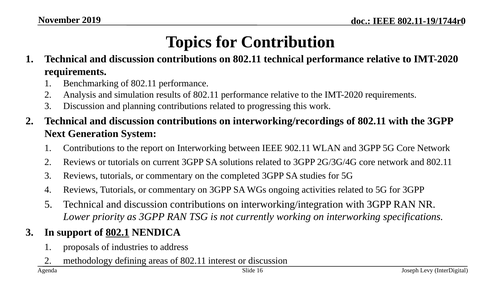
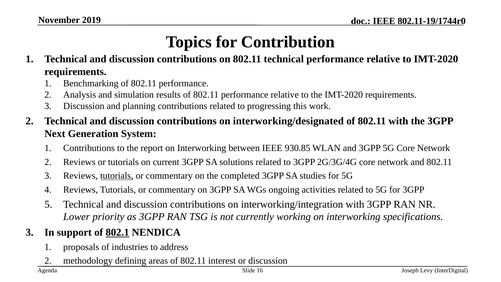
interworking/recordings: interworking/recordings -> interworking/designated (288, 121)
902.11: 902.11 -> 930.85 (298, 148)
tutorials underline: none -> present (117, 176)
